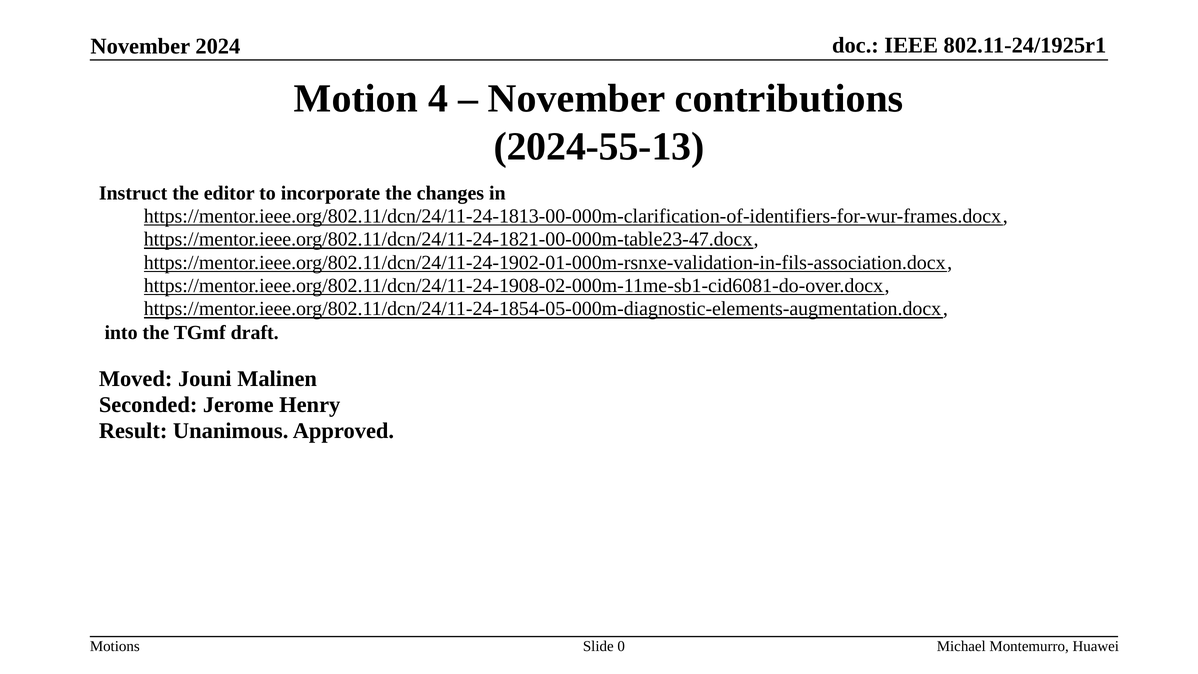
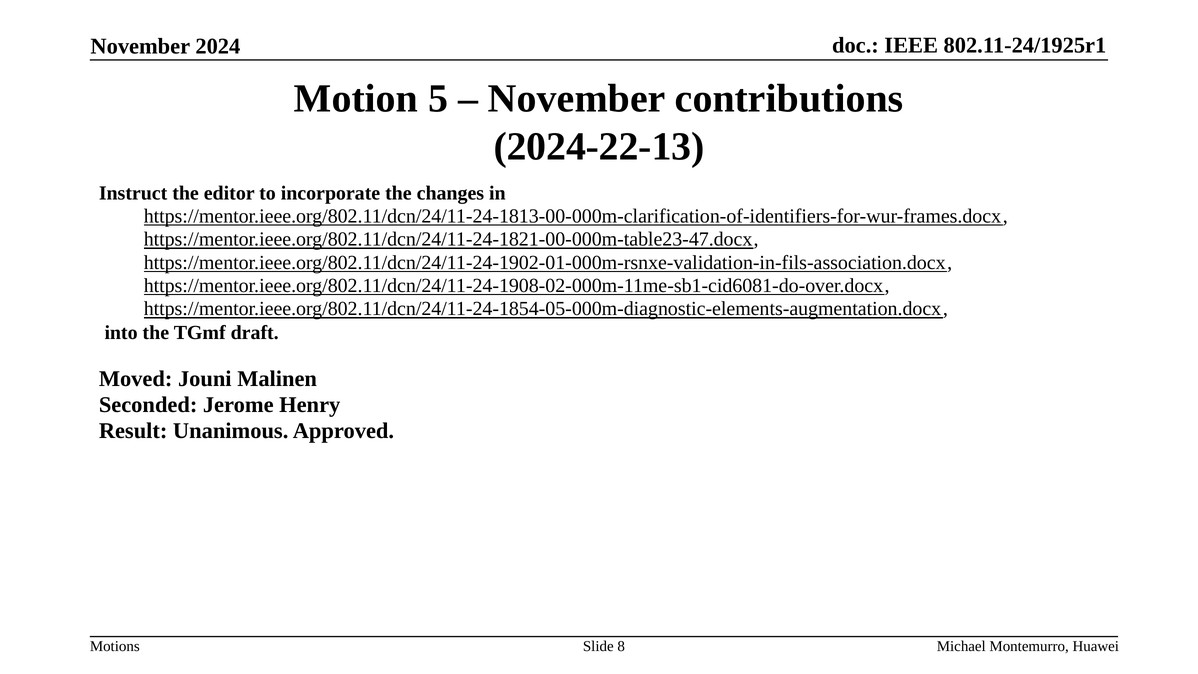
4: 4 -> 5 (438, 99)
2024-55-13: 2024-55-13 -> 2024-22-13 (599, 147)
0: 0 -> 8 (621, 646)
